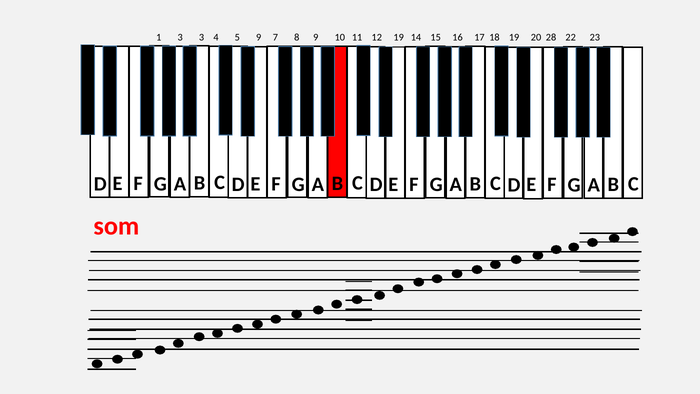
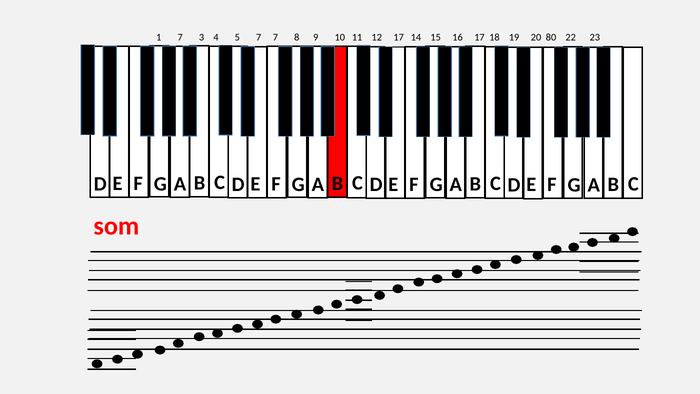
1 3: 3 -> 7 (180, 37)
5 9: 9 -> 7 (259, 37)
12 19: 19 -> 17 (399, 37)
28: 28 -> 80 (551, 37)
